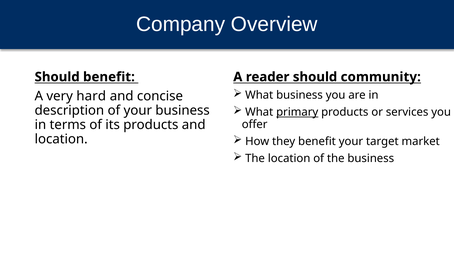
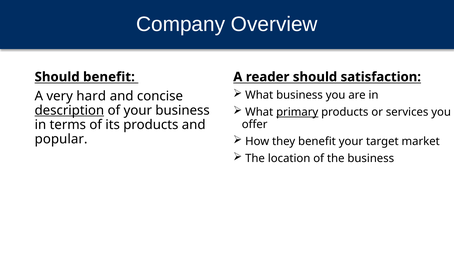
community: community -> satisfaction (381, 77)
description underline: none -> present (69, 110)
location: location -> popular (61, 139)
